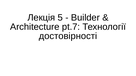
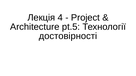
5: 5 -> 4 (60, 18)
Builder: Builder -> Project (85, 18)
pt.7: pt.7 -> pt.5 (71, 27)
